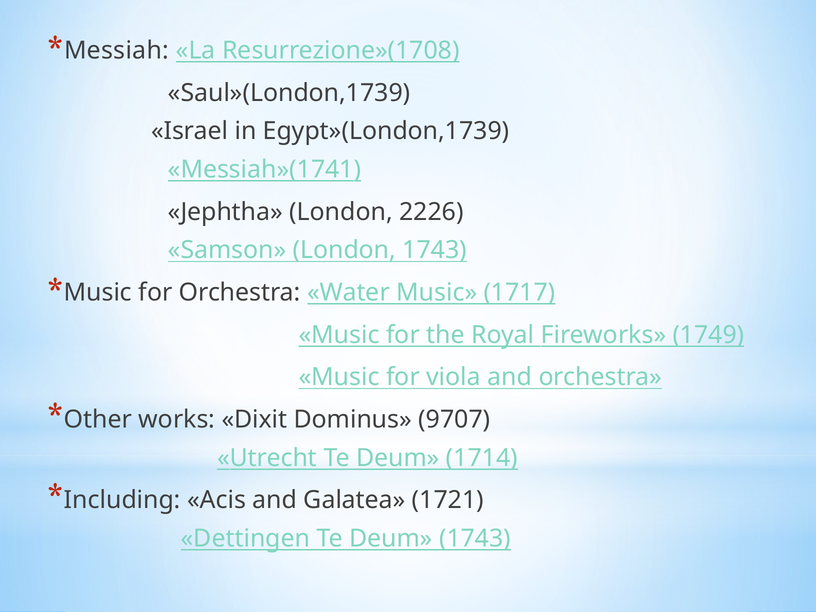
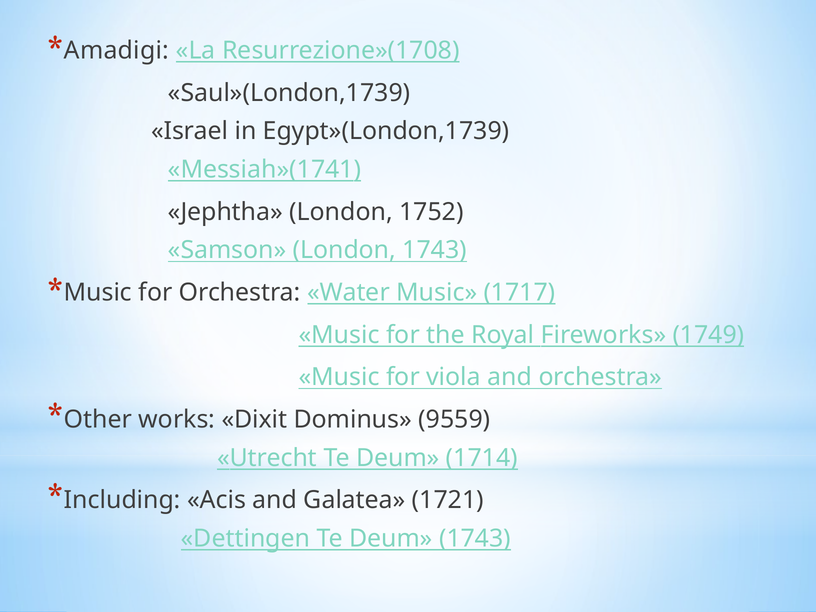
Messiah: Messiah -> Amadigi (116, 50)
2226: 2226 -> 1752 (431, 212)
9707: 9707 -> 9559 (454, 420)
